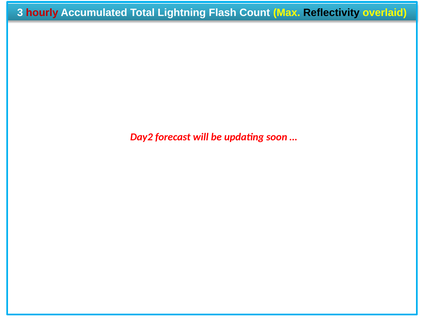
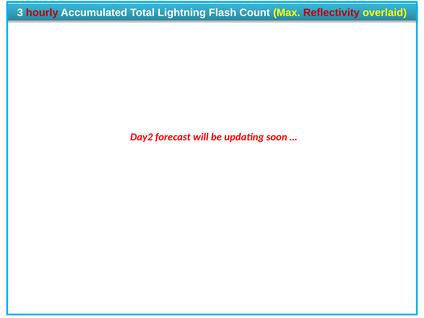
Reflectivity colour: black -> red (331, 13)
